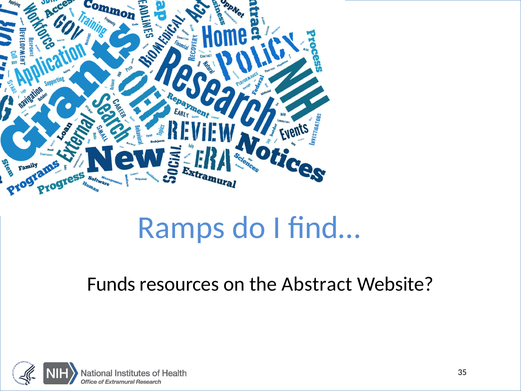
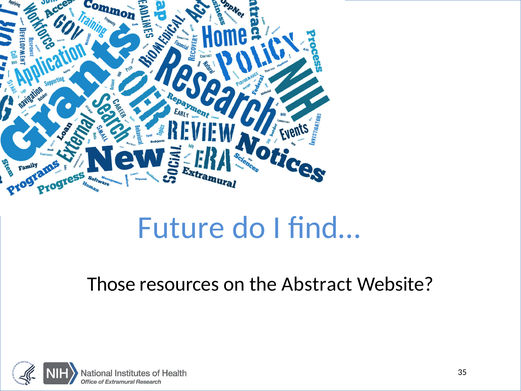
Ramps: Ramps -> Future (181, 228)
Funds: Funds -> Those (111, 284)
